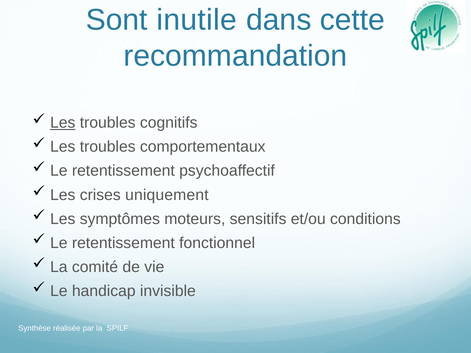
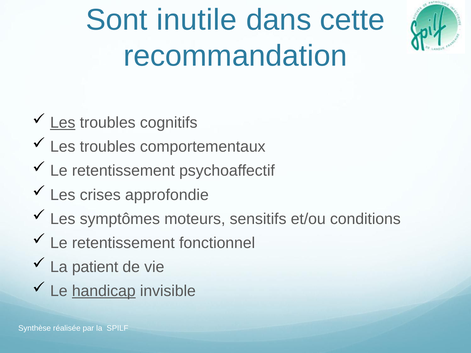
uniquement: uniquement -> approfondie (167, 195)
comité: comité -> patient (95, 267)
handicap underline: none -> present (104, 291)
